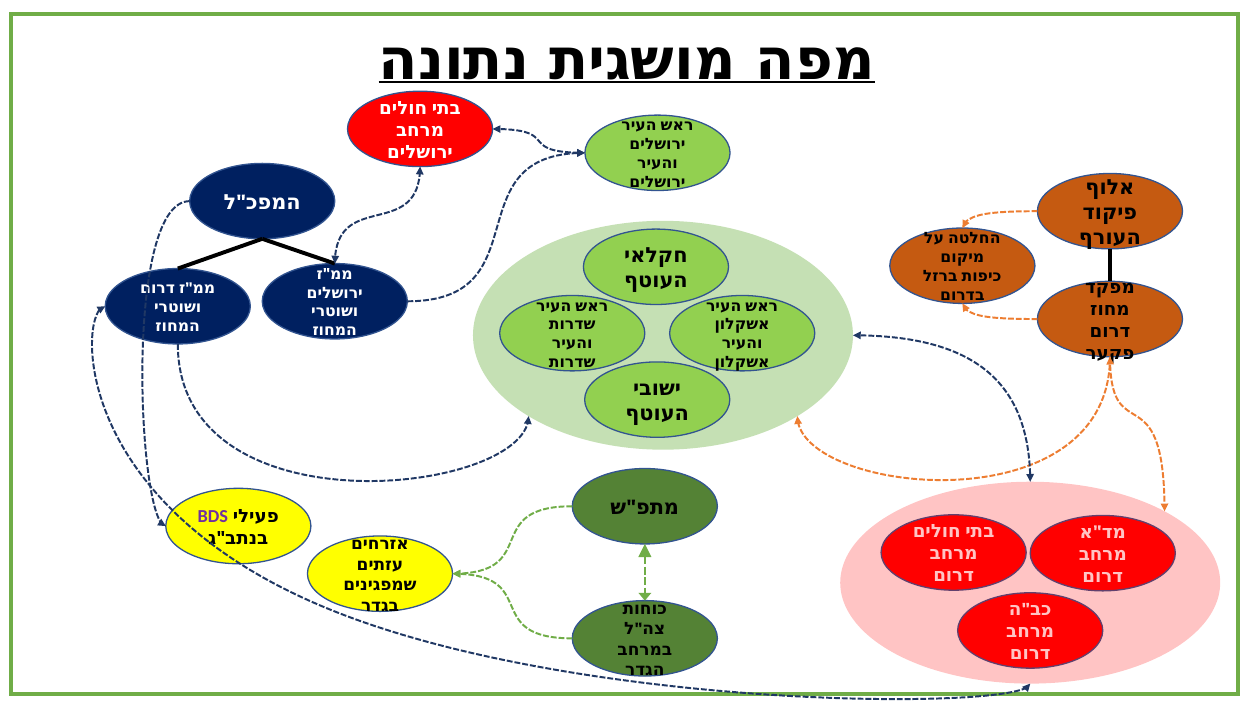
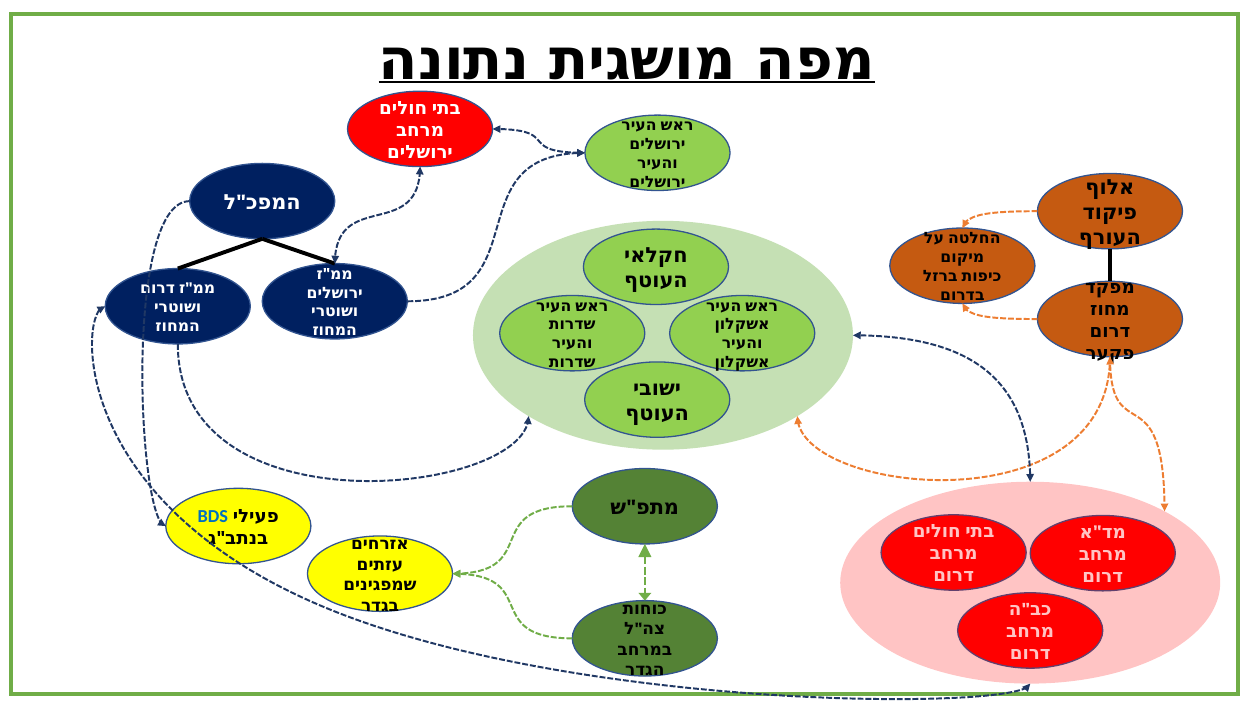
BDS colour: purple -> blue (213, 517)
